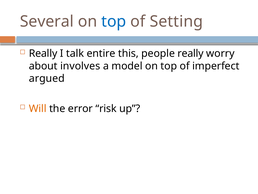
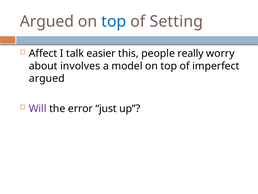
Several: Several -> Argued (47, 22)
Really: Really -> Affect (43, 53)
entire: entire -> easier (101, 53)
Will colour: orange -> purple (38, 108)
risk: risk -> just (106, 108)
